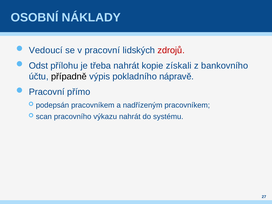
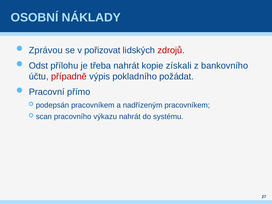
Vedoucí: Vedoucí -> Zprávou (46, 50)
v pracovní: pracovní -> pořizovat (102, 50)
případně colour: black -> red (69, 77)
nápravě: nápravě -> požádat (177, 77)
